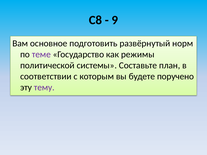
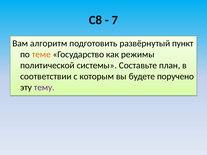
9: 9 -> 7 (115, 20)
основное: основное -> алгоритм (49, 43)
норм: норм -> пункт (183, 43)
теме colour: purple -> orange (41, 54)
